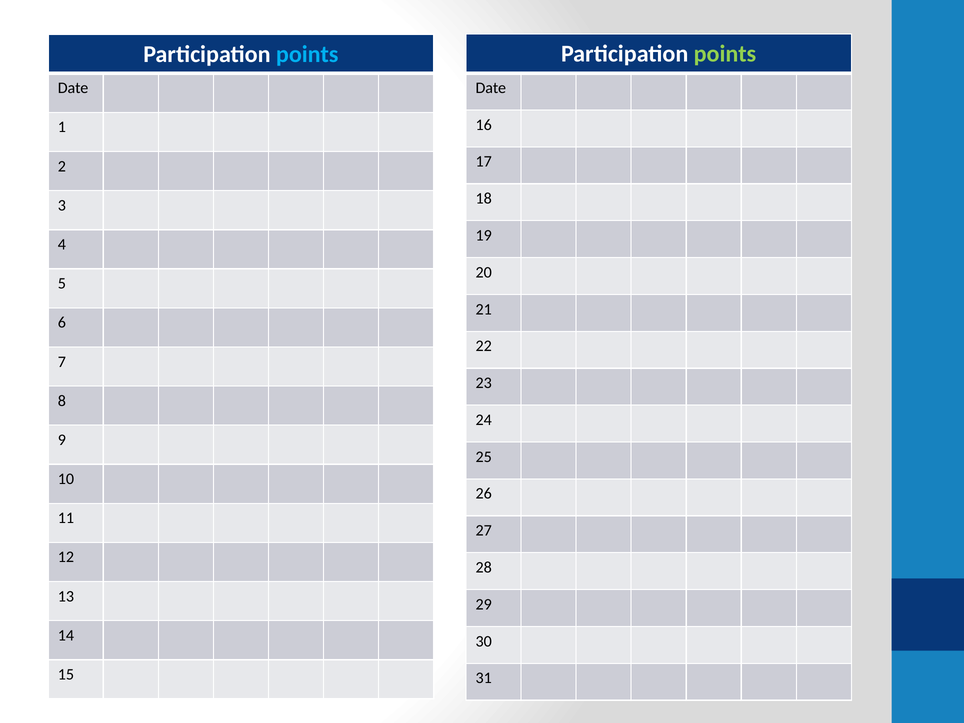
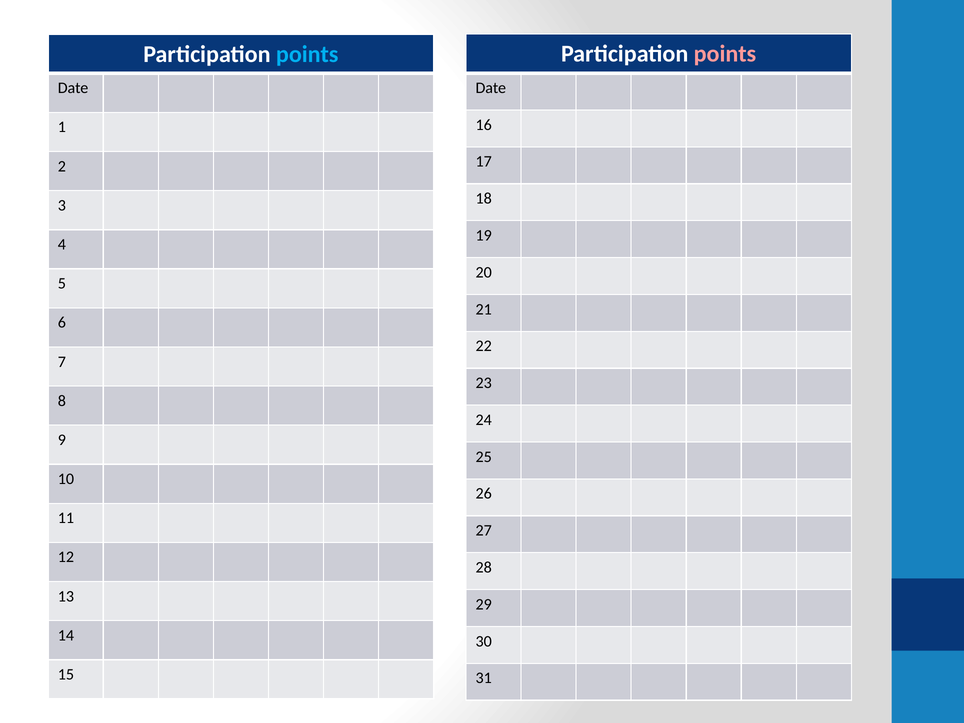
points colour: light green -> pink (725, 54)
